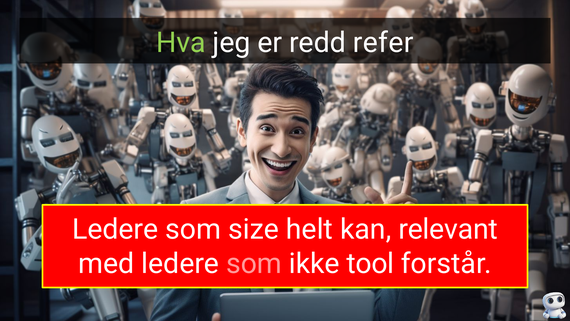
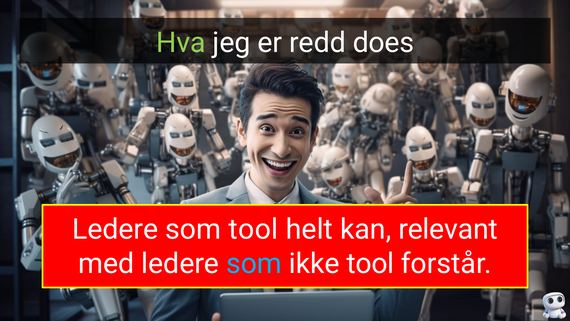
refer: refer -> does (383, 43)
som size: size -> tool (253, 229)
som colour: pink -> light blue (254, 264)
